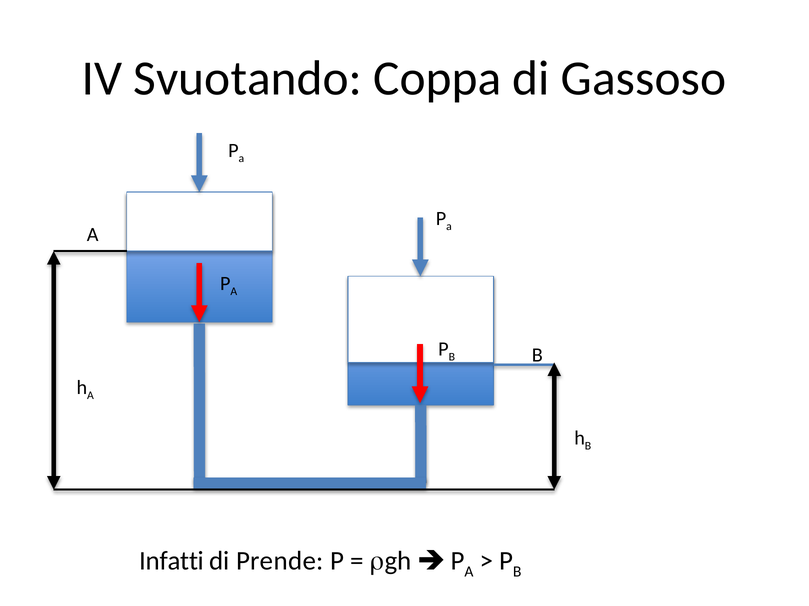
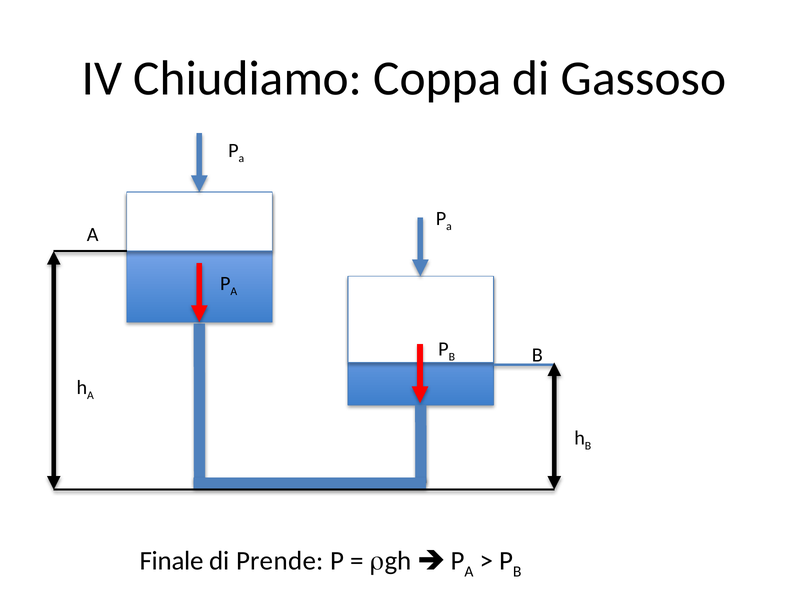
Svuotando: Svuotando -> Chiudiamo (248, 78)
Infatti: Infatti -> Finale (172, 562)
